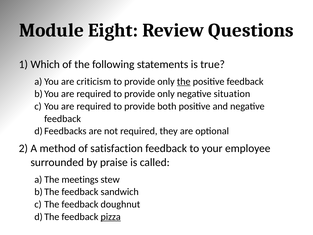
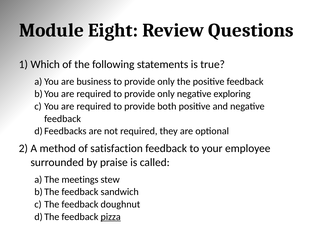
criticism: criticism -> business (94, 81)
the underline: present -> none (184, 81)
situation: situation -> exploring (232, 94)
